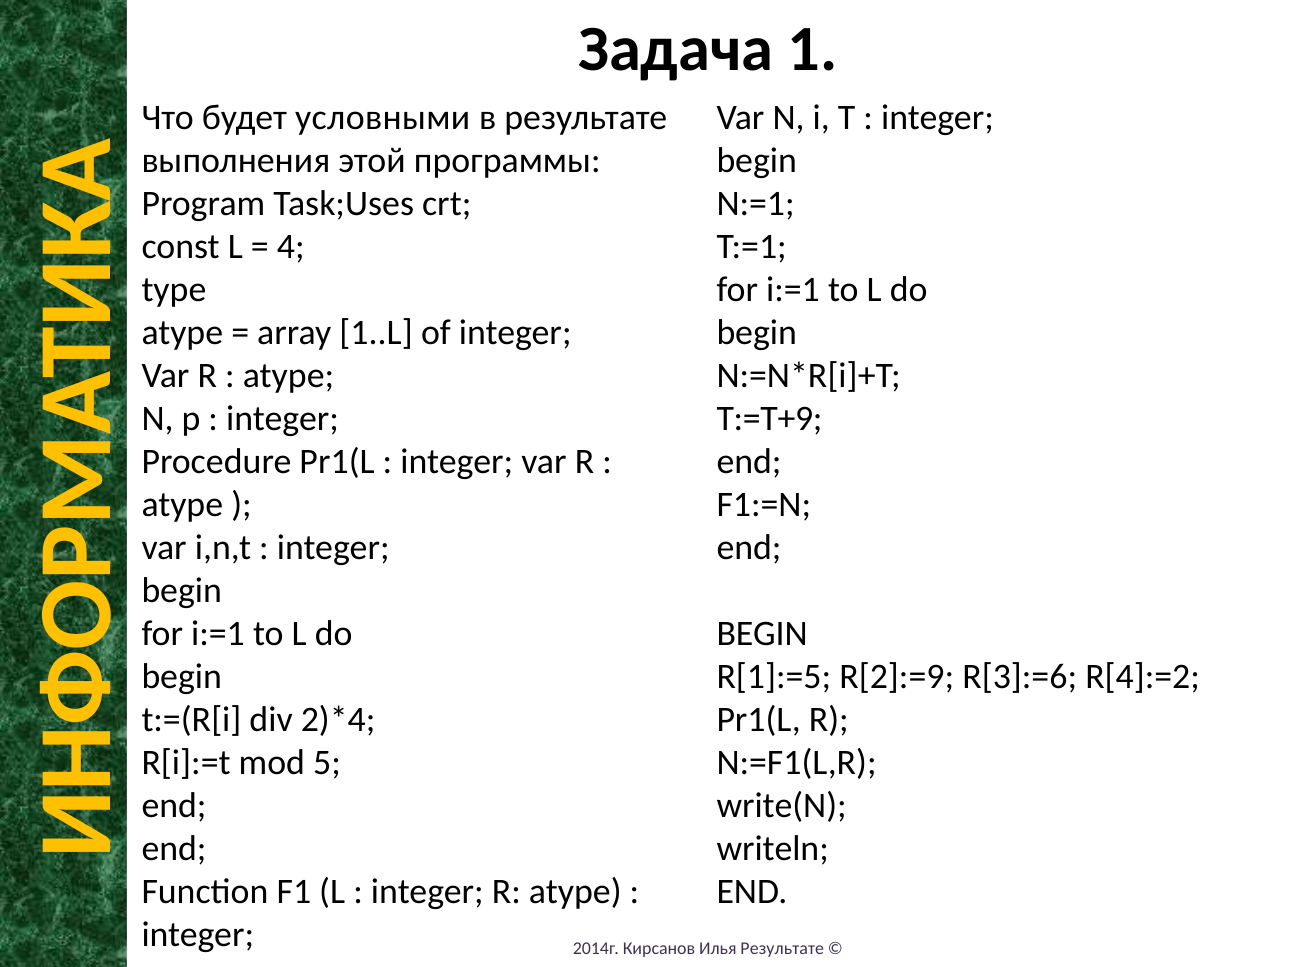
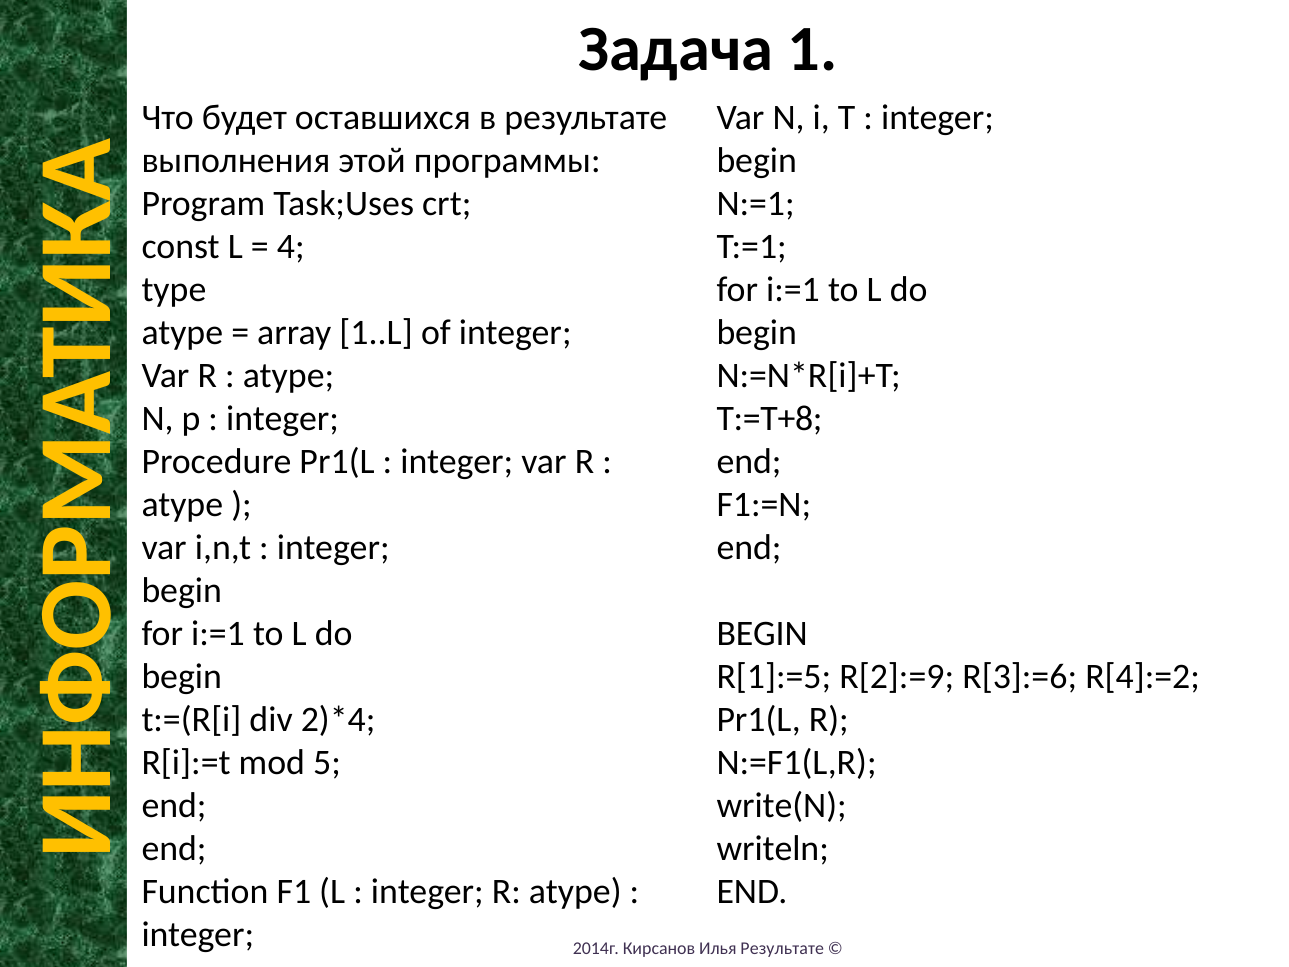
условными: условными -> оставшихся (383, 118)
T:=T+9: T:=T+9 -> T:=T+8 (769, 419)
